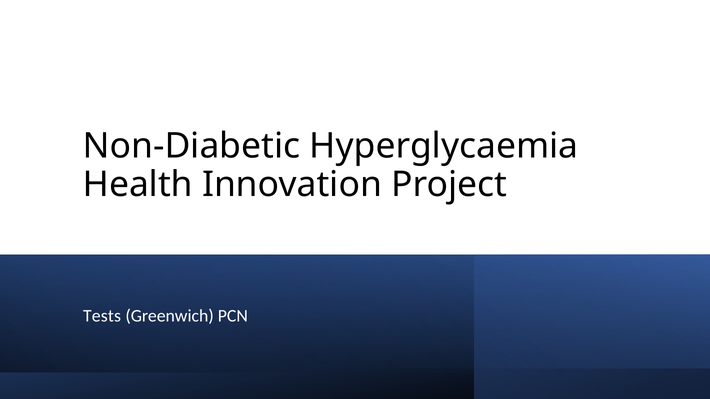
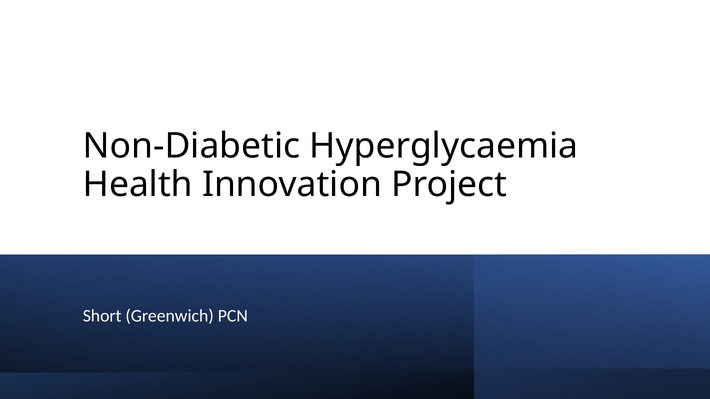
Tests: Tests -> Short (102, 316)
